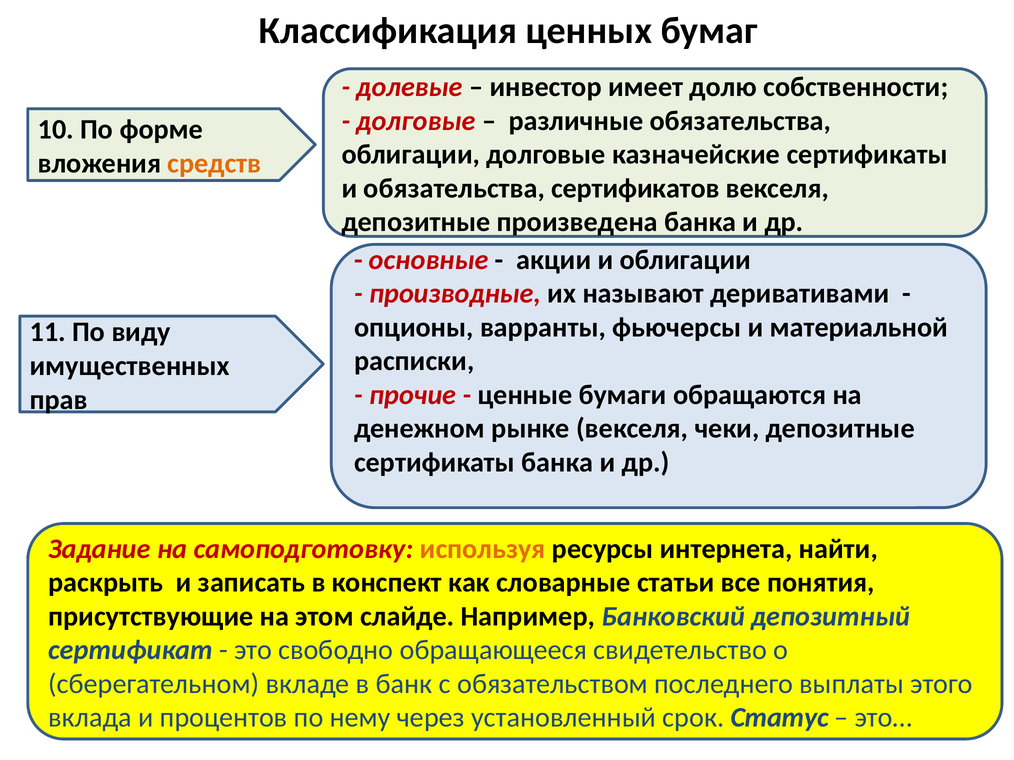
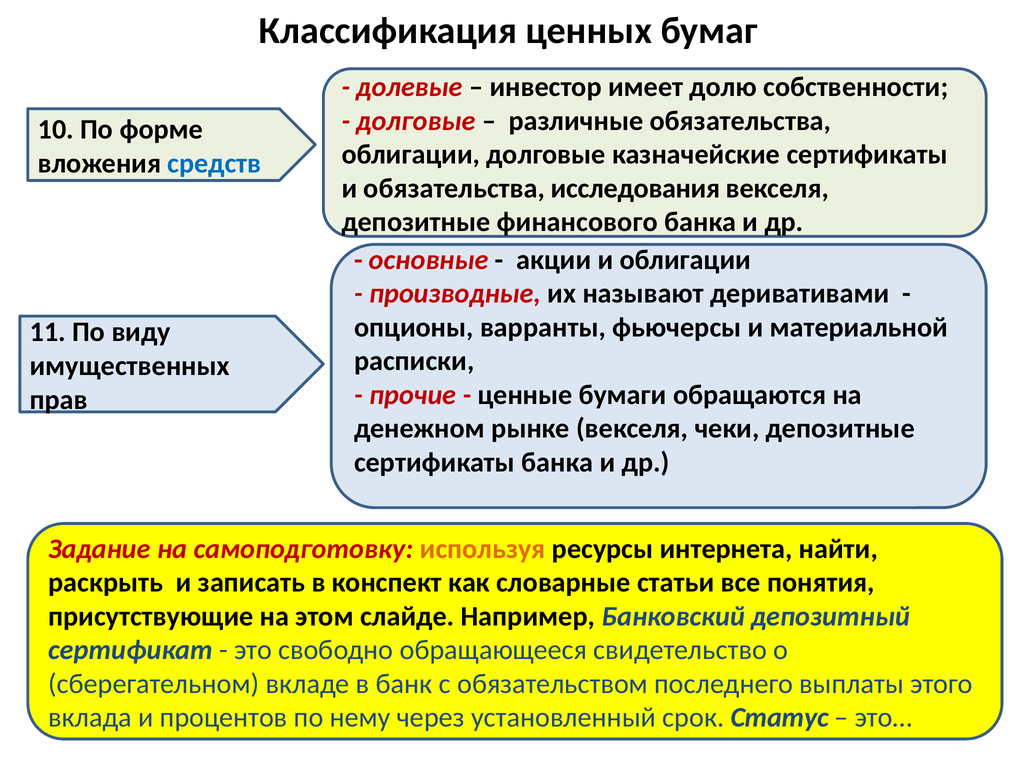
средств colour: orange -> blue (214, 164)
сертификатов: сертификатов -> исследования (636, 188)
произведена: произведена -> финансового (577, 222)
